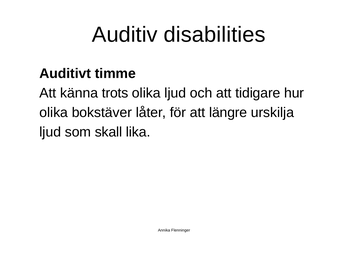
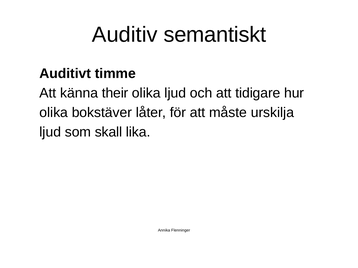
disabilities: disabilities -> semantiskt (215, 35)
trots: trots -> their (115, 93)
längre: längre -> måste (228, 113)
